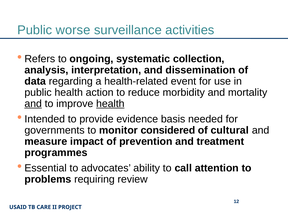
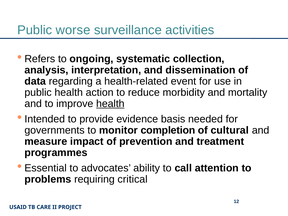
and underline: present -> none (33, 104)
considered: considered -> completion (168, 130)
review: review -> critical (133, 179)
